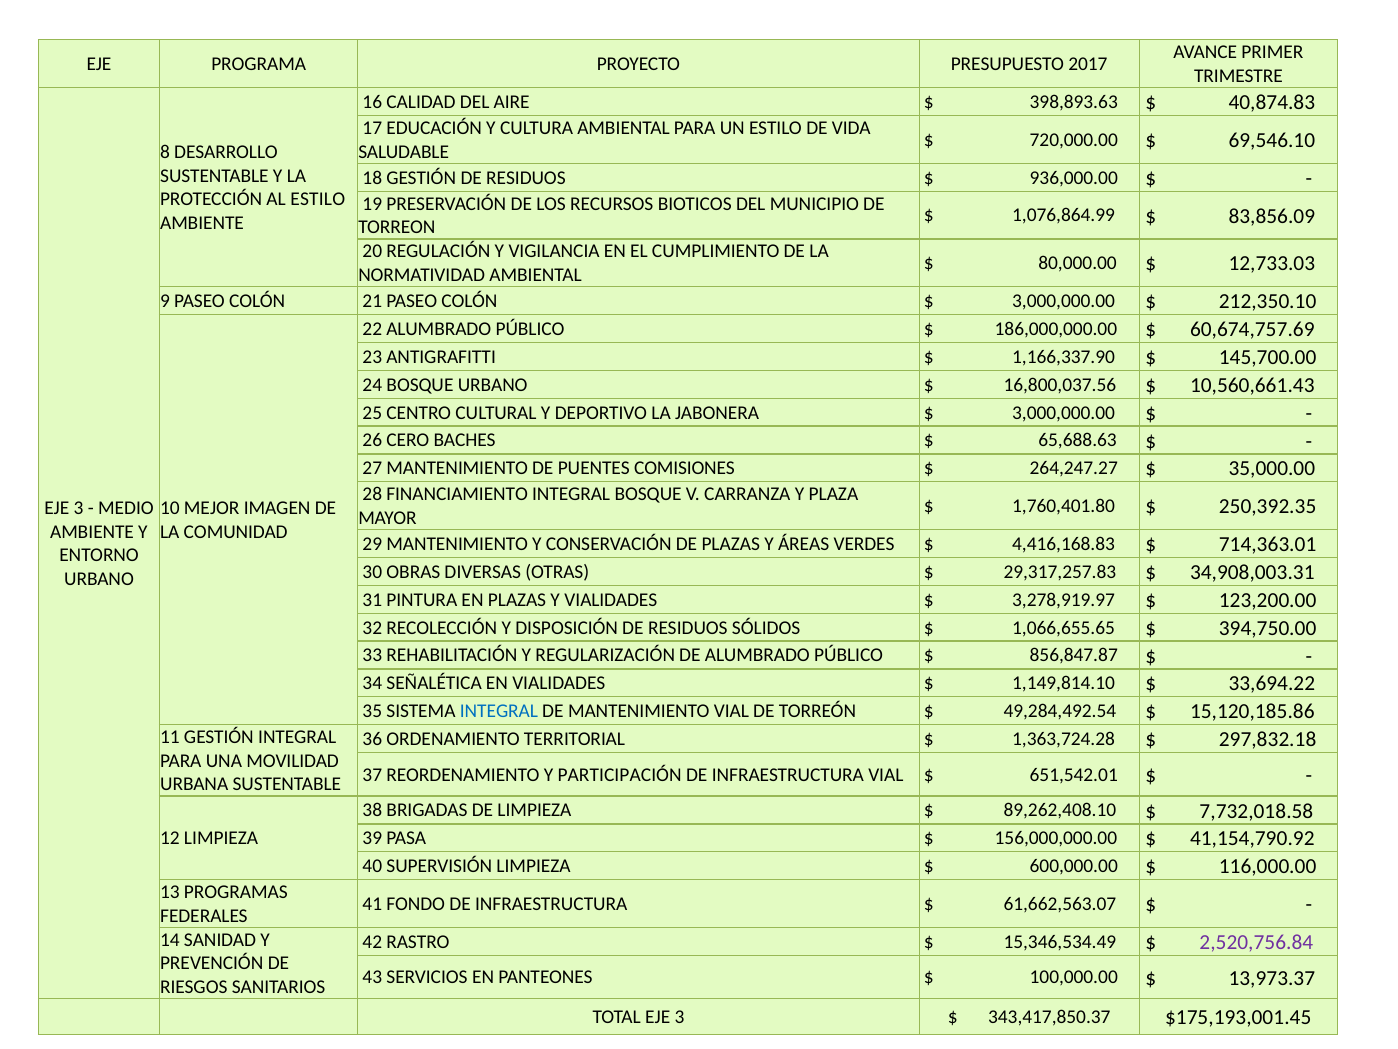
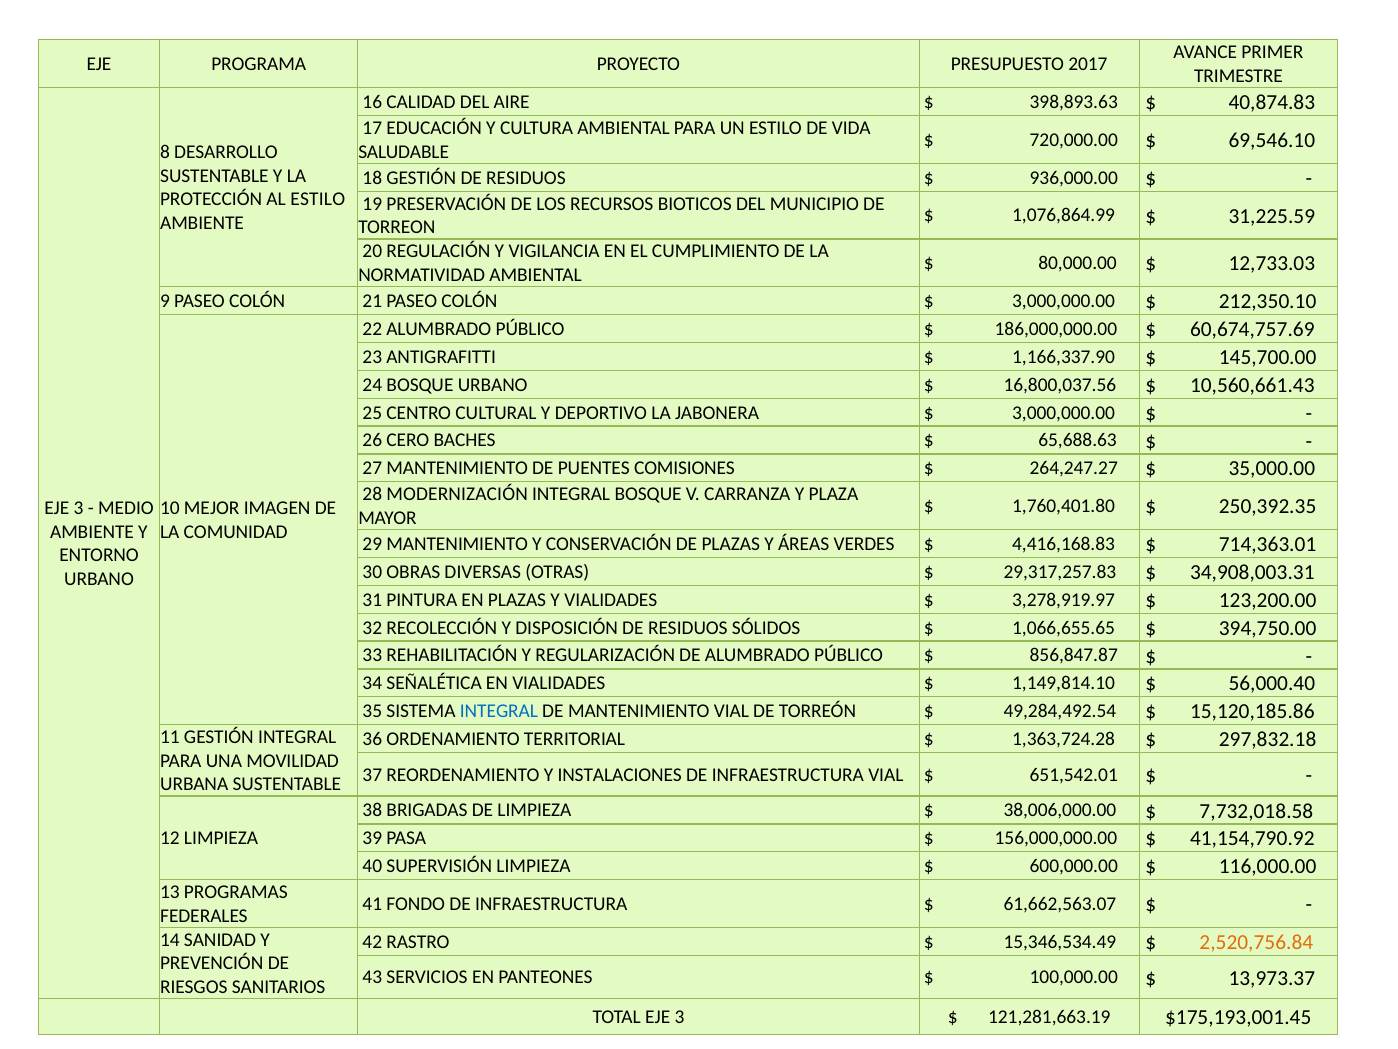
83,856.09: 83,856.09 -> 31,225.59 (1272, 216)
FINANCIAMIENTO: FINANCIAMIENTO -> MODERNIZACIÓN (457, 494)
33,694.22: 33,694.22 -> 56,000.40 (1272, 684)
PARTICIPACIÓN: PARTICIPACIÓN -> INSTALACIONES (620, 774)
89,262,408.10: 89,262,408.10 -> 38,006,000.00 (1060, 810)
2,520,756.84 colour: purple -> orange (1256, 942)
343,417,850.37: 343,417,850.37 -> 121,281,663.19 (1049, 1017)
